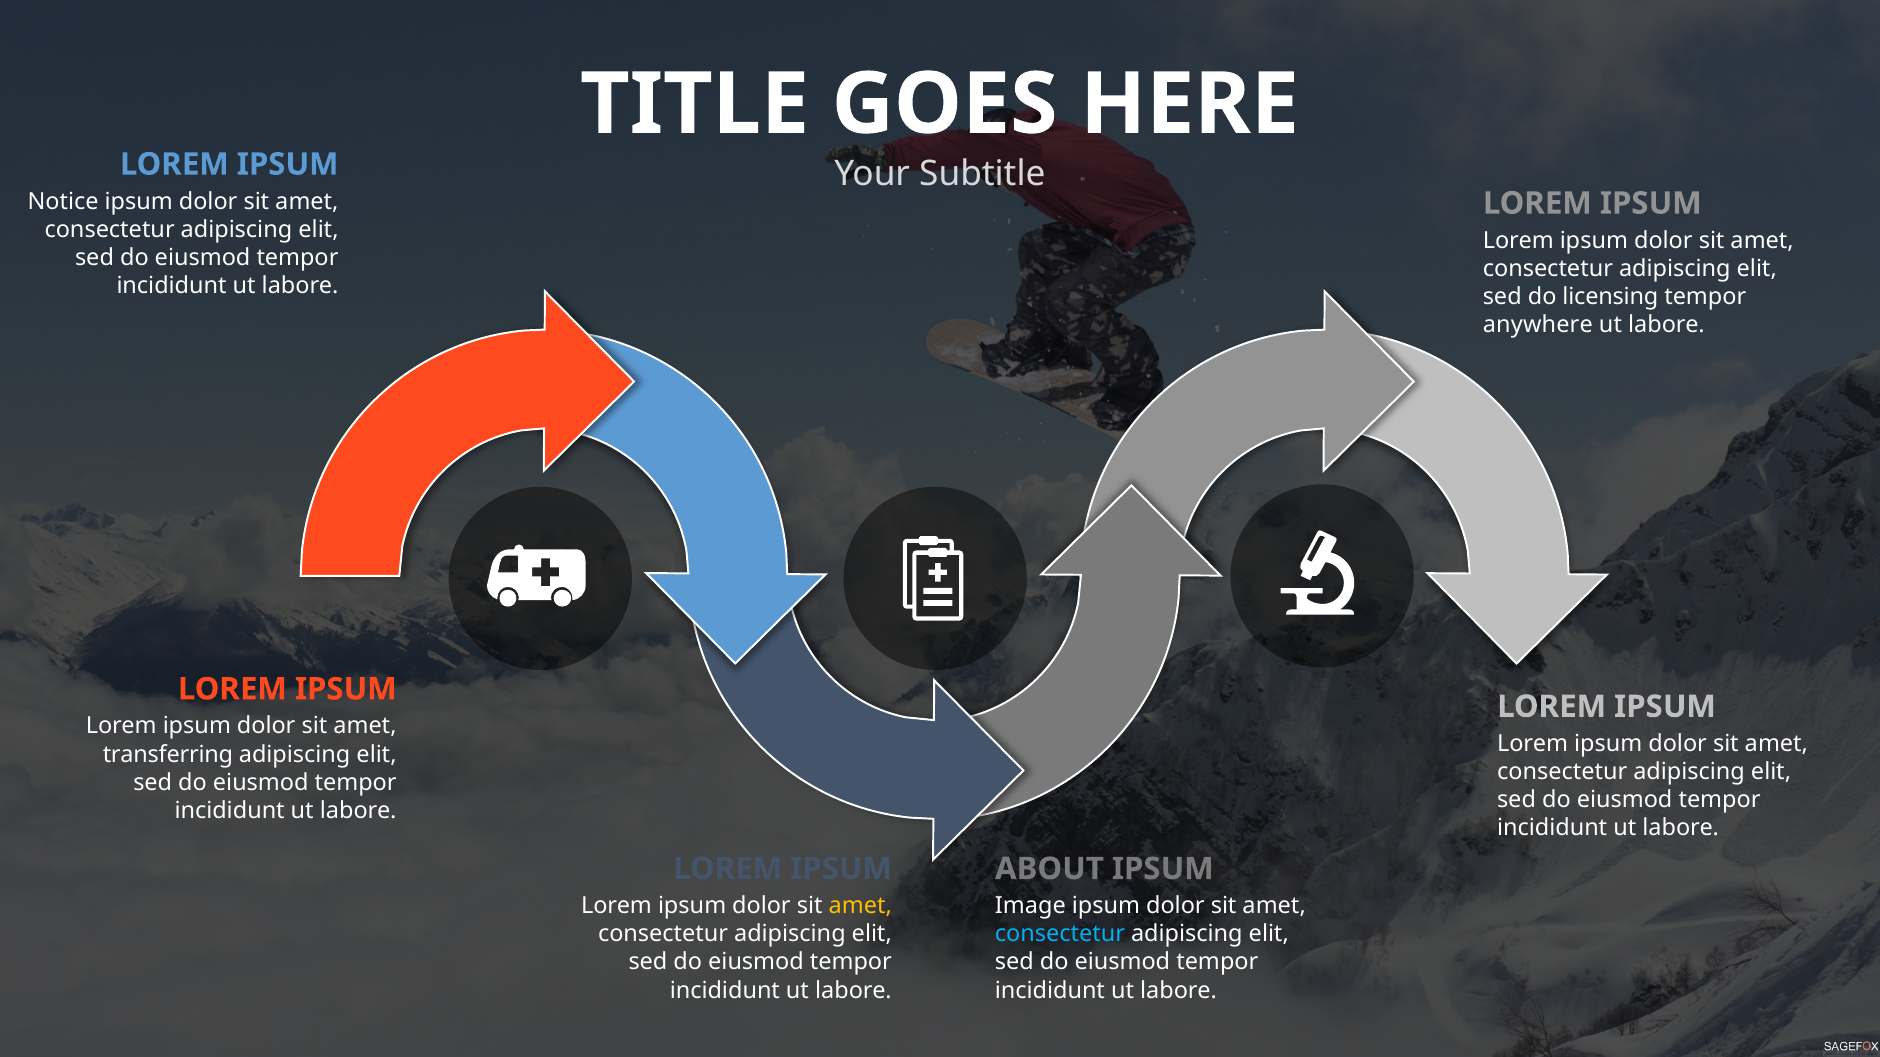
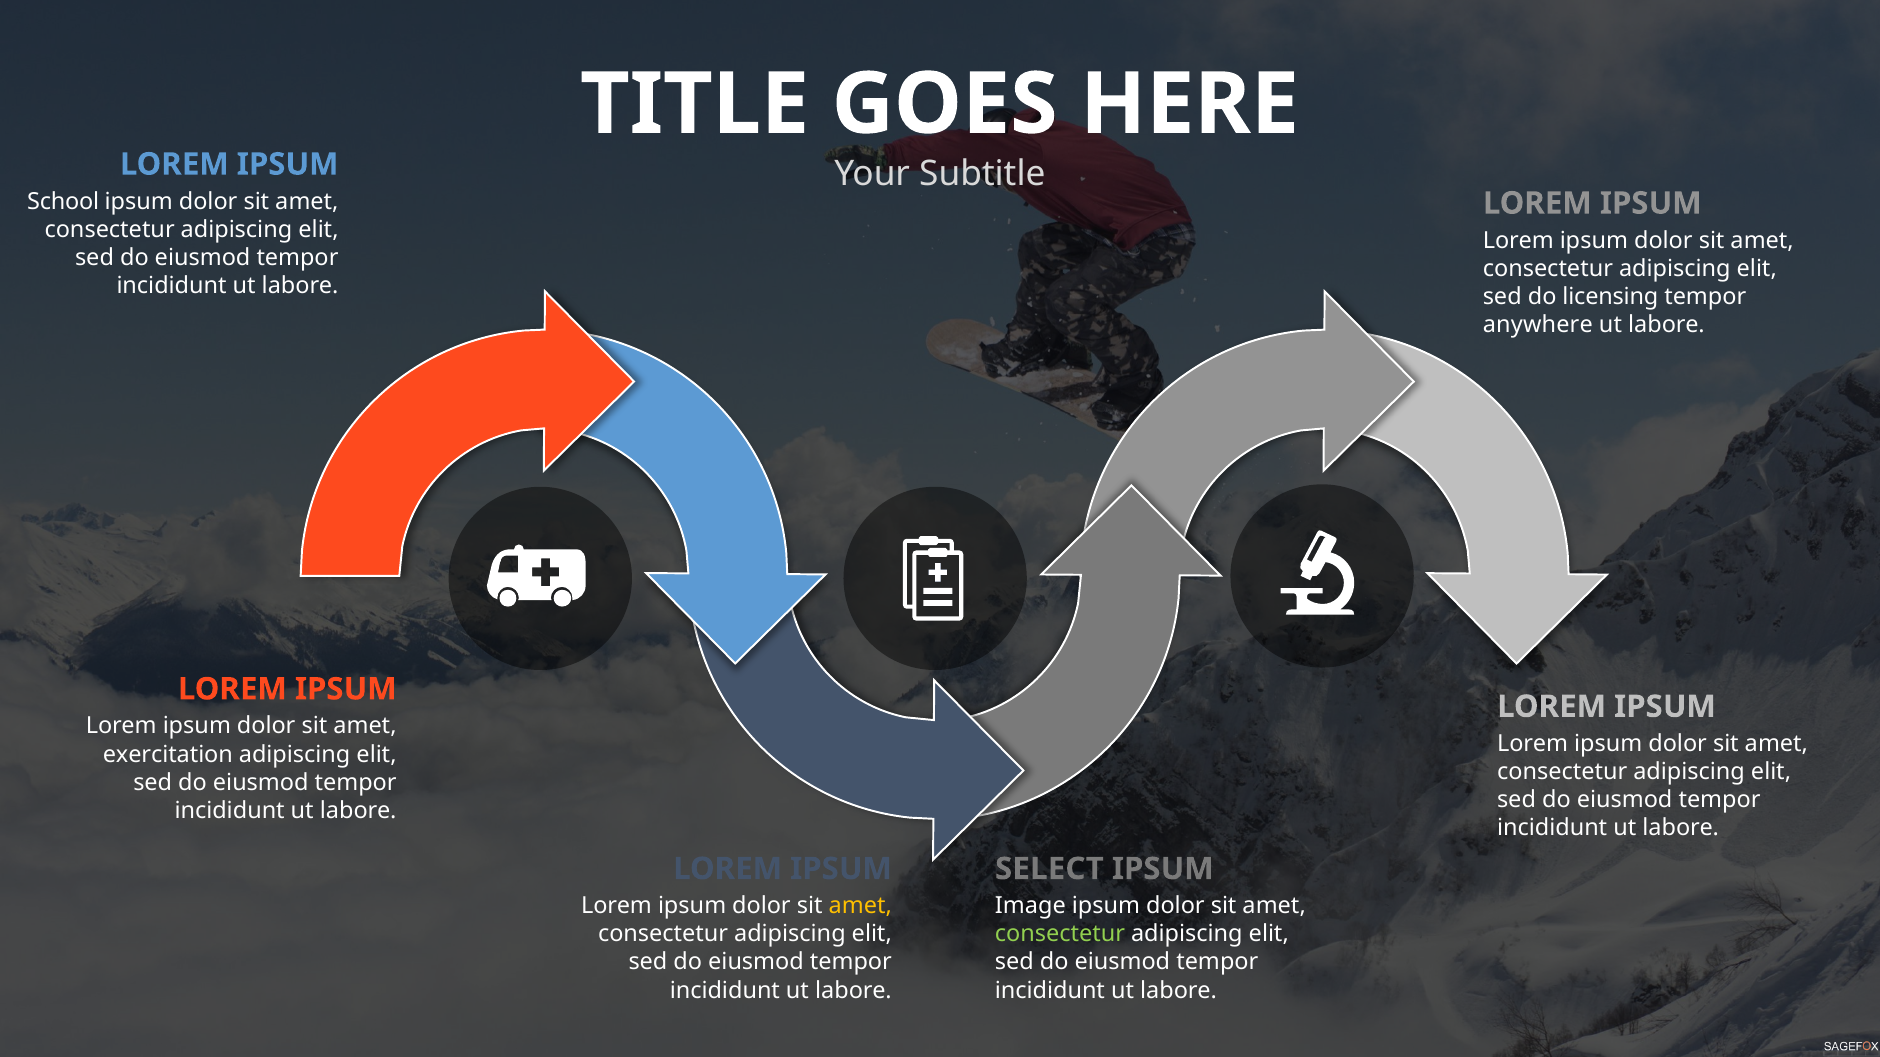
Notice: Notice -> School (63, 201)
transferring: transferring -> exercitation (168, 755)
ABOUT: ABOUT -> SELECT (1049, 869)
consectetur colour: light blue -> light green (1060, 934)
